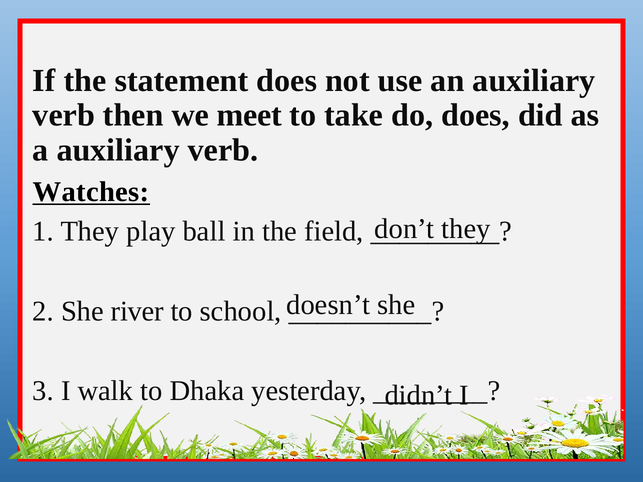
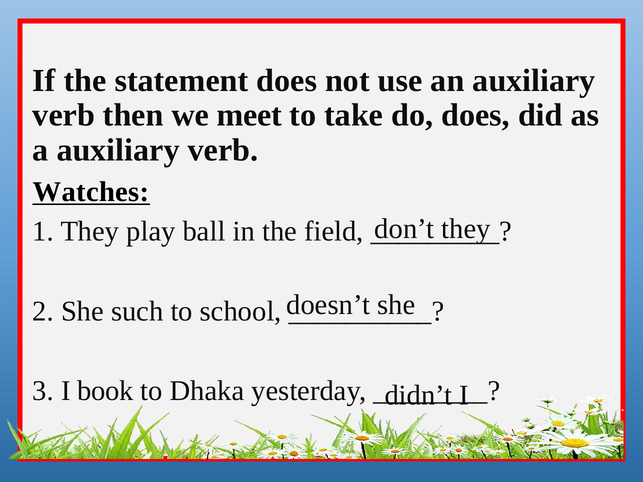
river: river -> such (137, 311)
walk: walk -> book (106, 391)
